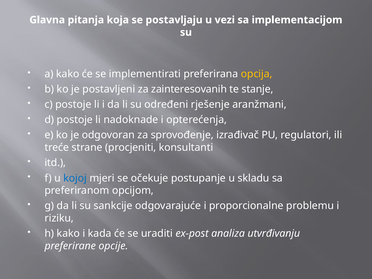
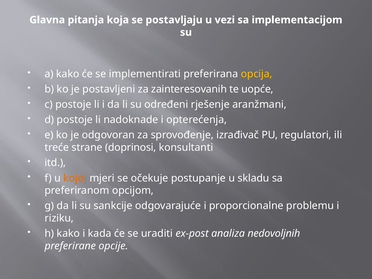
stanje: stanje -> uopće (257, 89)
procjeniti: procjeniti -> doprinosi (131, 147)
kojoj colour: blue -> orange (75, 178)
utvrđivanju: utvrđivanju -> nedovoljnih (274, 234)
